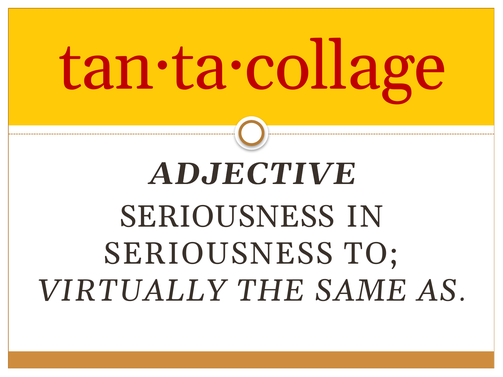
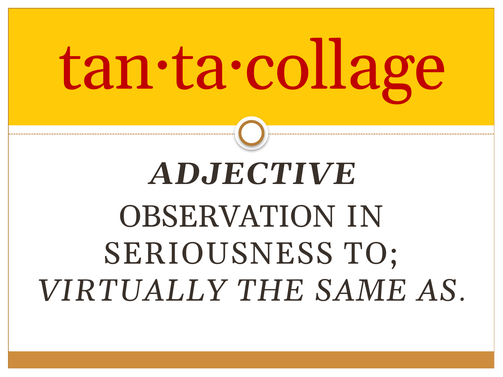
SERIOUSNESS: SERIOUSNESS -> OBSERVATION (227, 217)
